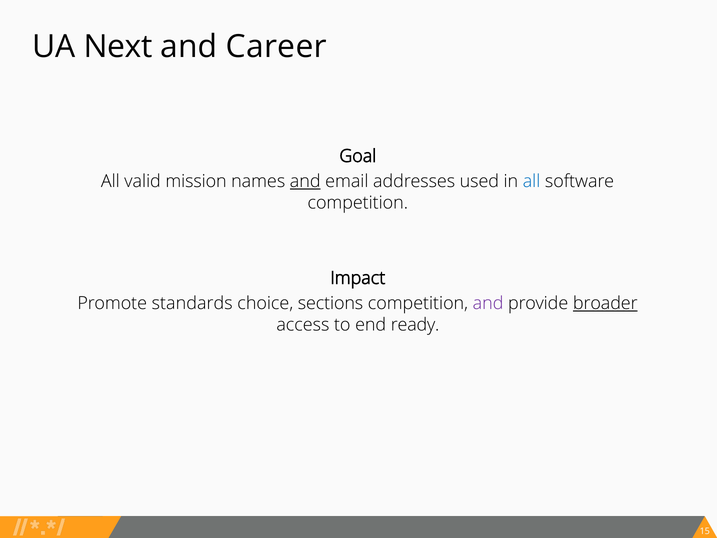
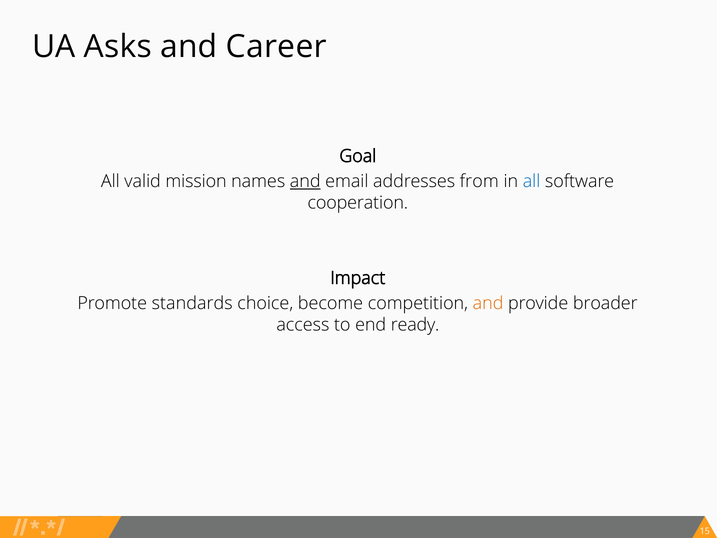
Next: Next -> Asks (118, 47)
used: used -> from (479, 181)
competition: competition -> cooperation (358, 203)
sections: sections -> become (330, 303)
and colour: purple -> orange (488, 303)
broader underline: present -> none (605, 303)
